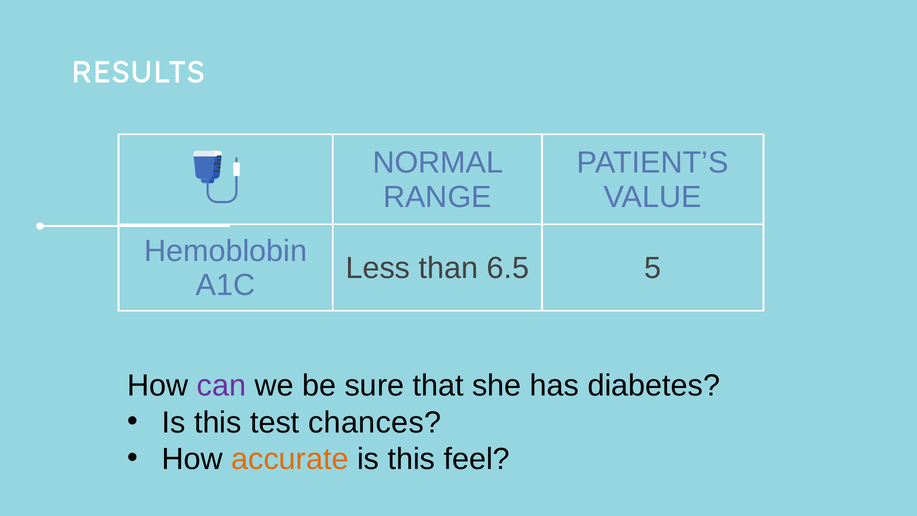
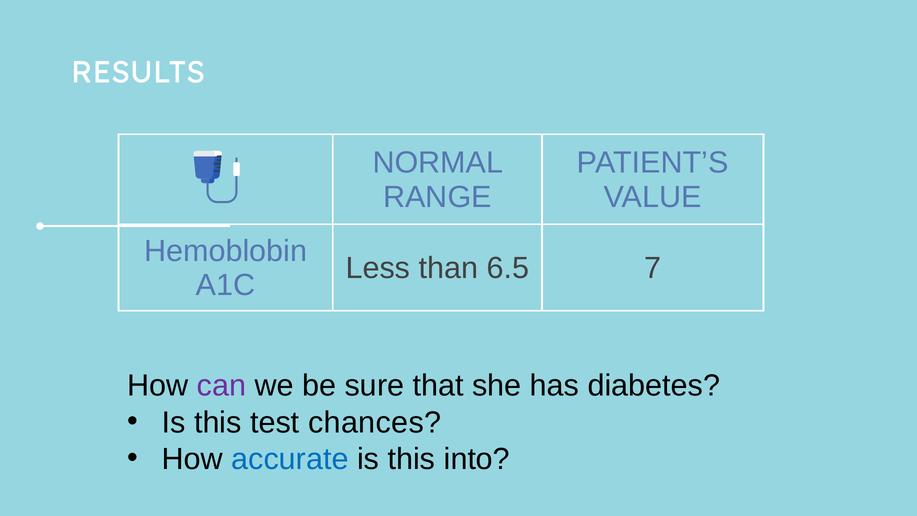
5: 5 -> 7 (653, 268)
accurate colour: orange -> blue (290, 459)
feel: feel -> into (477, 459)
